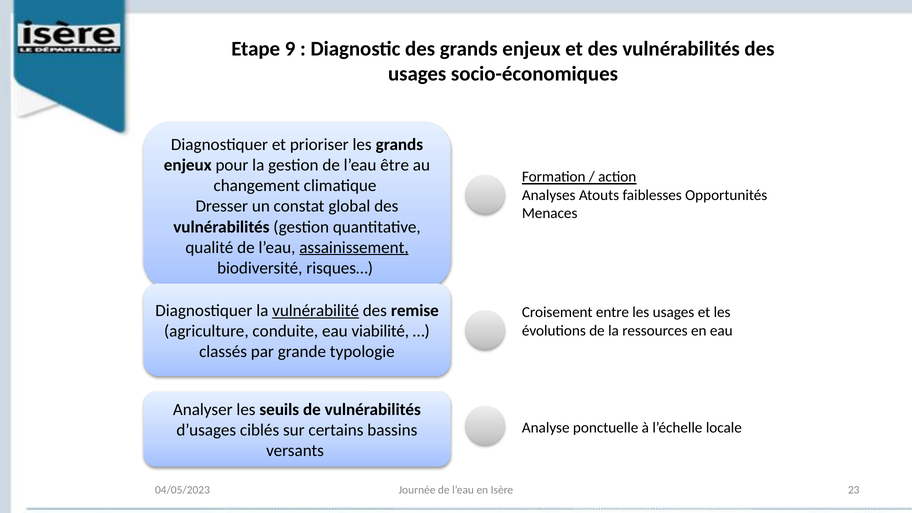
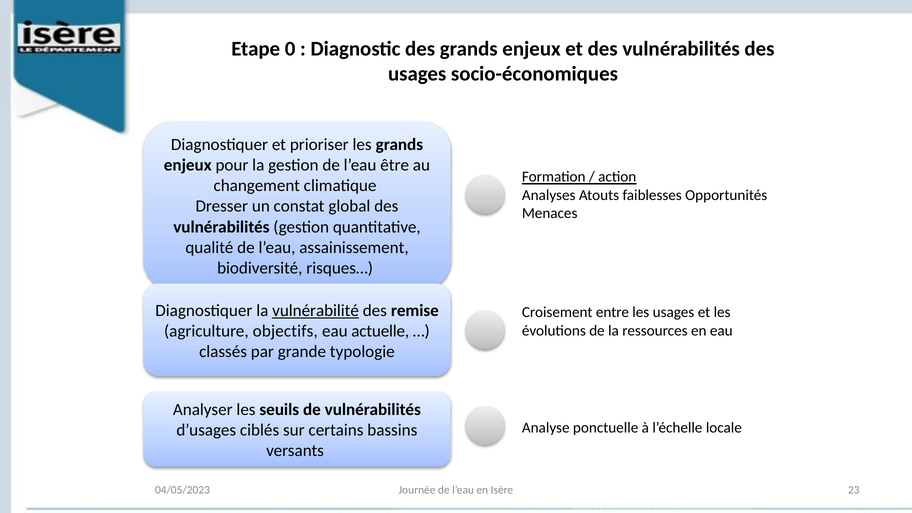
9: 9 -> 0 (290, 49)
assainissement underline: present -> none (354, 247)
conduite: conduite -> objectifs (285, 331)
viabilité: viabilité -> actuelle (380, 331)
